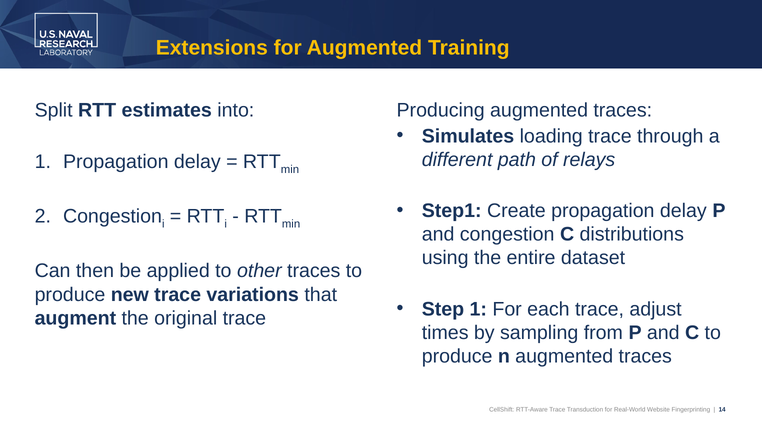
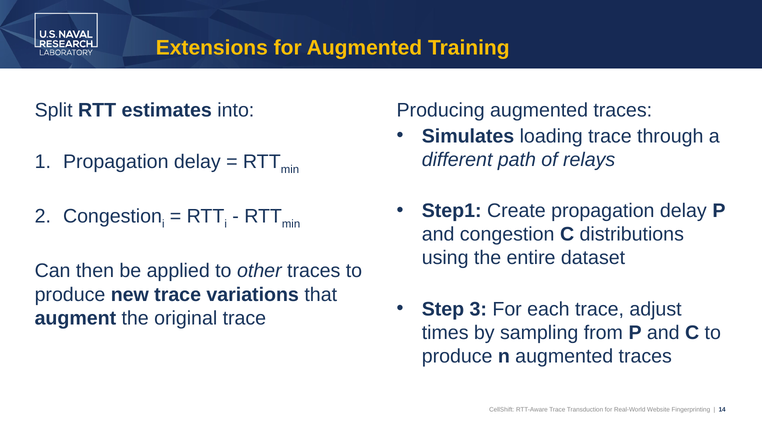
Step 1: 1 -> 3 (478, 309)
